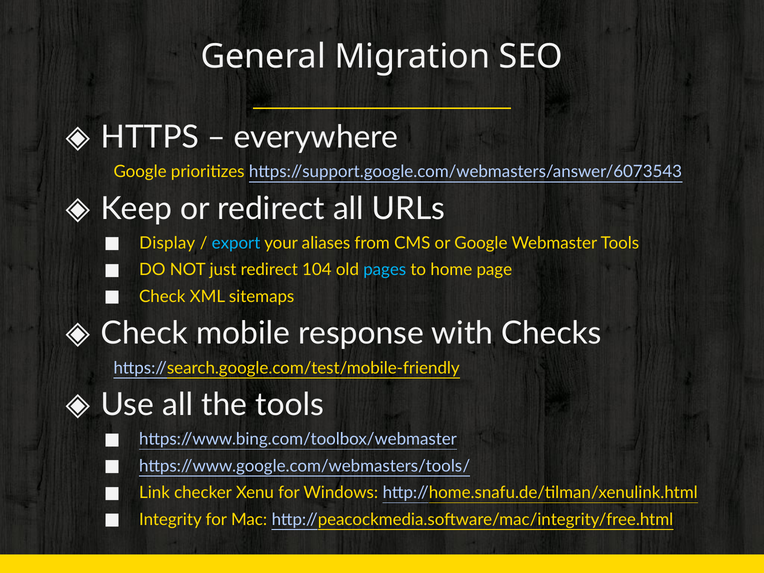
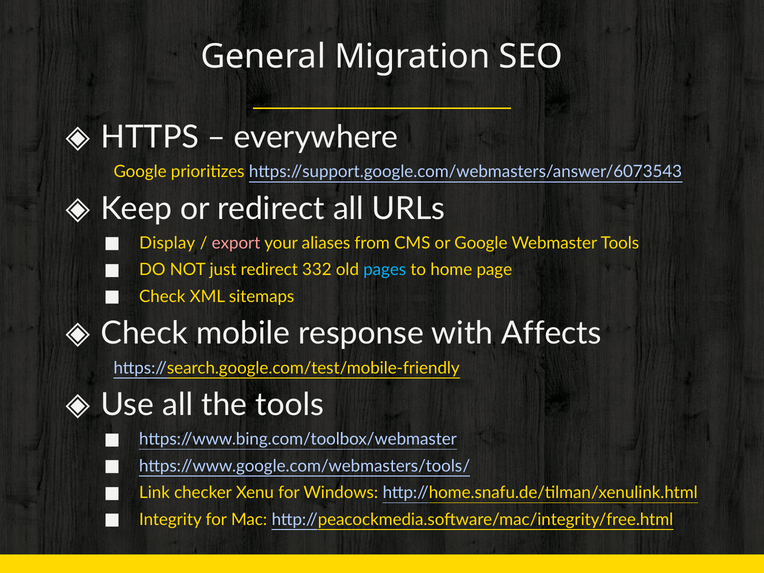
export colour: light blue -> pink (236, 243)
104: 104 -> 332 (317, 270)
Checks: Checks -> Affects (551, 333)
